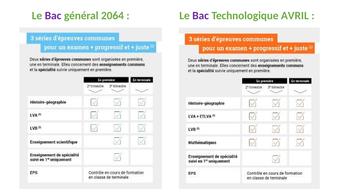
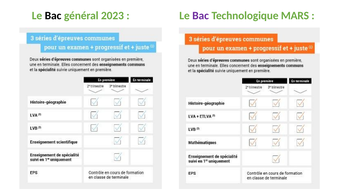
Bac colour: purple -> black (53, 16)
2064: 2064 -> 2023 (112, 16)
AVRIL: AVRIL -> MARS (295, 16)
